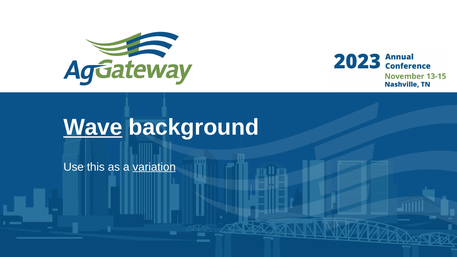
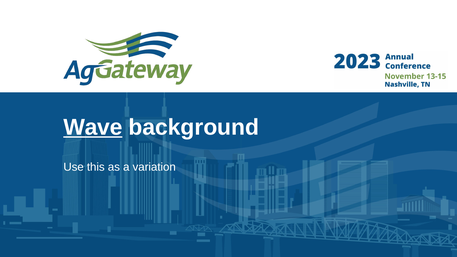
variation underline: present -> none (154, 167)
